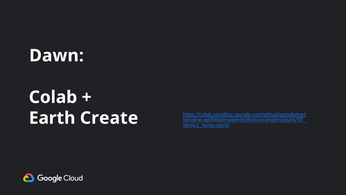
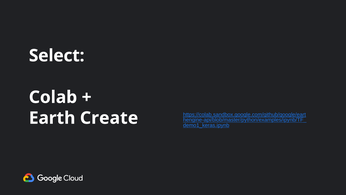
Dawn: Dawn -> Select (57, 56)
